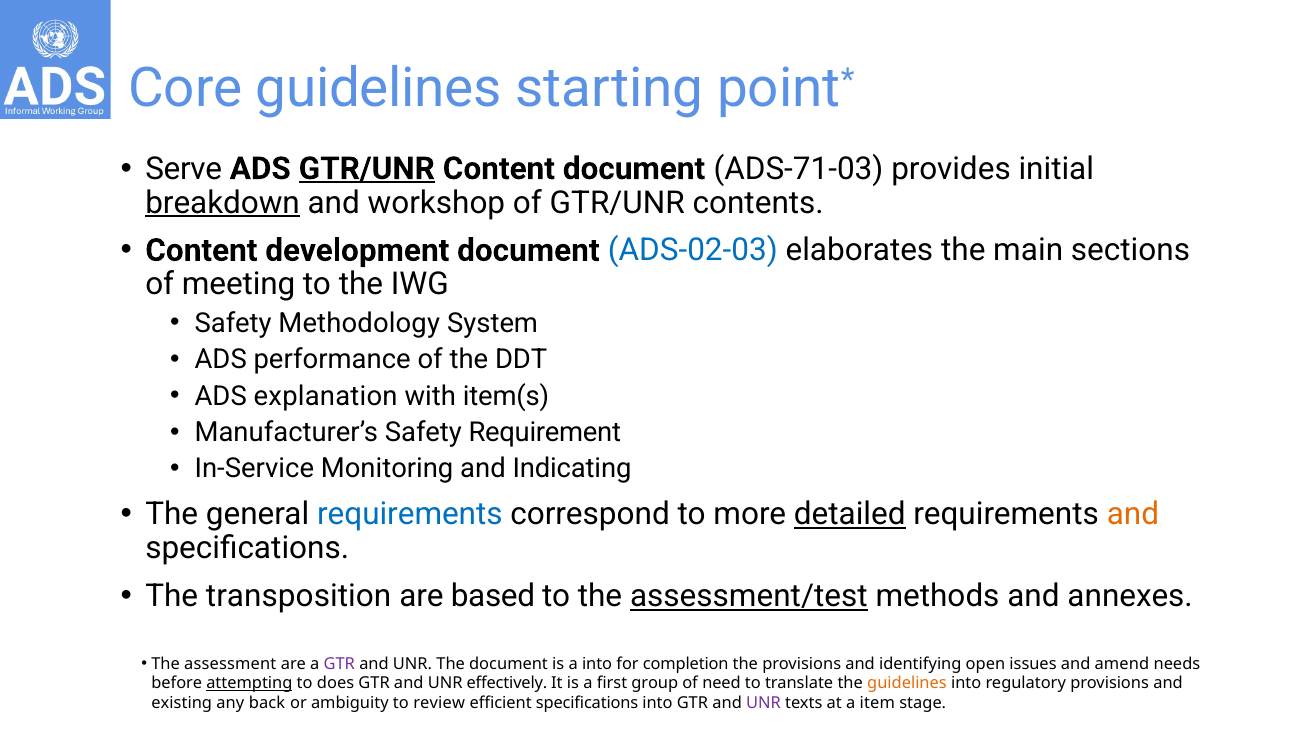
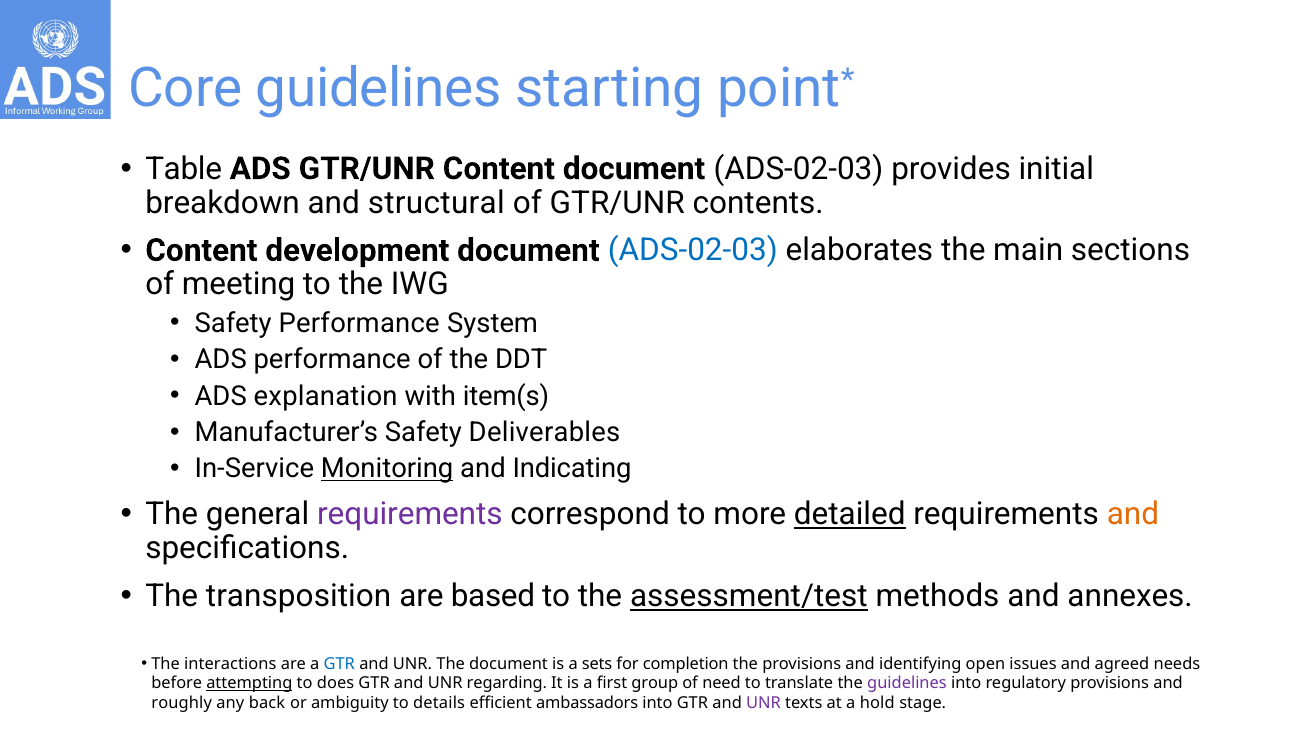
Serve: Serve -> Table (184, 169)
GTR/UNR underline: present -> none (367, 169)
Content document ADS-71-03: ADS-71-03 -> ADS-02-03 (798, 169)
breakdown underline: present -> none (223, 203)
workshop: workshop -> structural (436, 203)
Safety Methodology: Methodology -> Performance (359, 323)
Requirement: Requirement -> Deliverables (545, 433)
Monitoring underline: none -> present (387, 469)
requirements colour: blue -> purple (410, 515)
assessment: assessment -> interactions (230, 664)
GTR colour: purple -> blue (339, 664)
a into: into -> sets (597, 664)
amend: amend -> agreed (1122, 664)
effectively: effectively -> regarding (507, 684)
guidelines colour: orange -> purple (907, 684)
existing: existing -> roughly (182, 703)
review: review -> details (439, 703)
efficient specifications: specifications -> ambassadors (587, 703)
item: item -> hold (877, 703)
